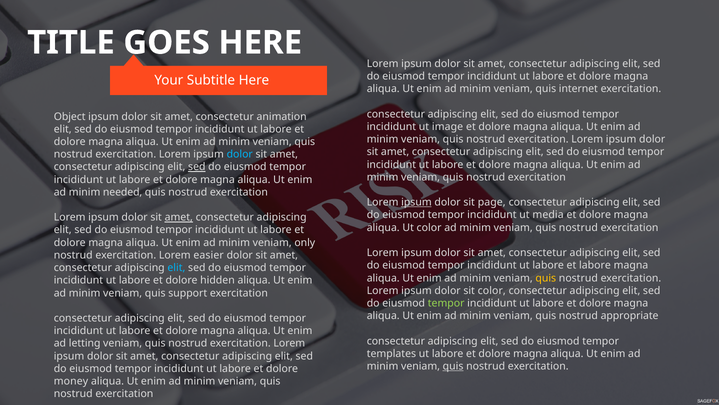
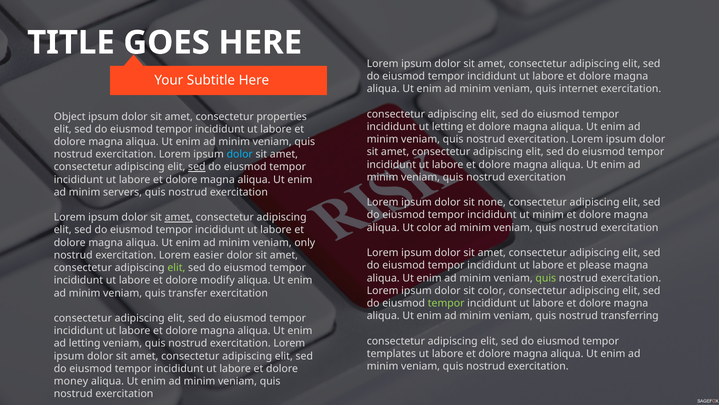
animation: animation -> properties (282, 116)
ut image: image -> letting (448, 127)
needed: needed -> servers (123, 192)
ipsum underline: present -> none (416, 202)
page: page -> none (492, 202)
ut media: media -> minim (548, 215)
et labore: labore -> please (595, 265)
elit colour: light blue -> light green (176, 267)
quis colour: yellow -> light green (546, 278)
hidden: hidden -> modify (217, 280)
support: support -> transfer (188, 293)
appropriate: appropriate -> transferring (630, 315)
quis underline: present -> none (453, 366)
